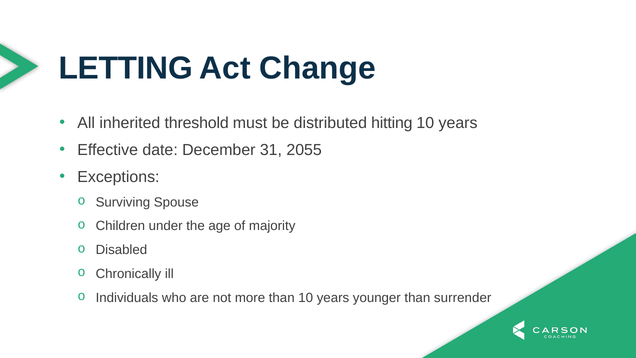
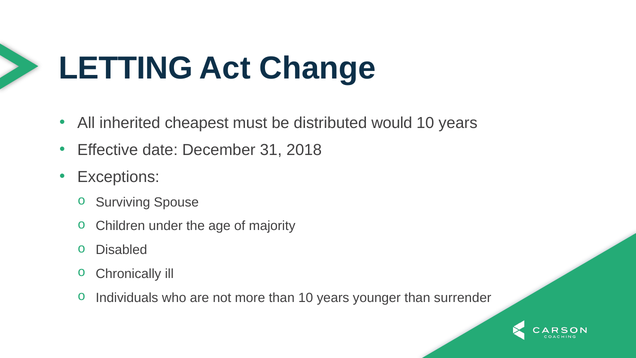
threshold: threshold -> cheapest (197, 123)
hitting: hitting -> would (392, 123)
2055: 2055 -> 2018 (304, 150)
